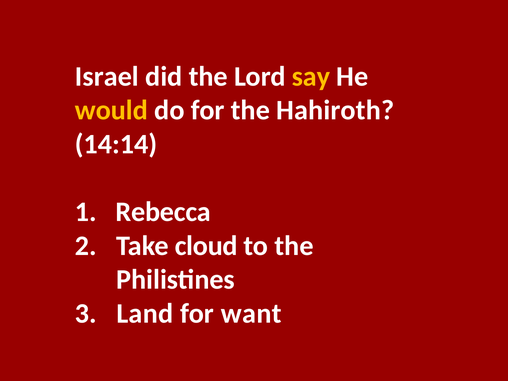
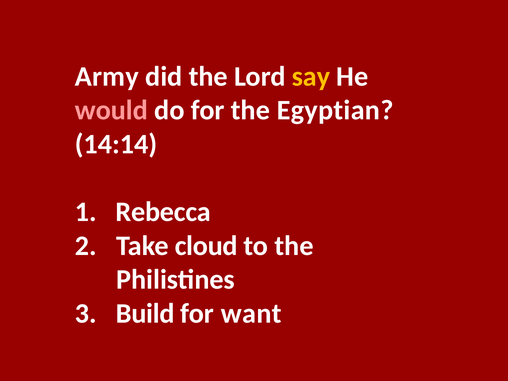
Israel: Israel -> Army (107, 76)
would colour: yellow -> pink (111, 110)
Hahiroth: Hahiroth -> Egyptian (335, 110)
Land: Land -> Build (145, 313)
